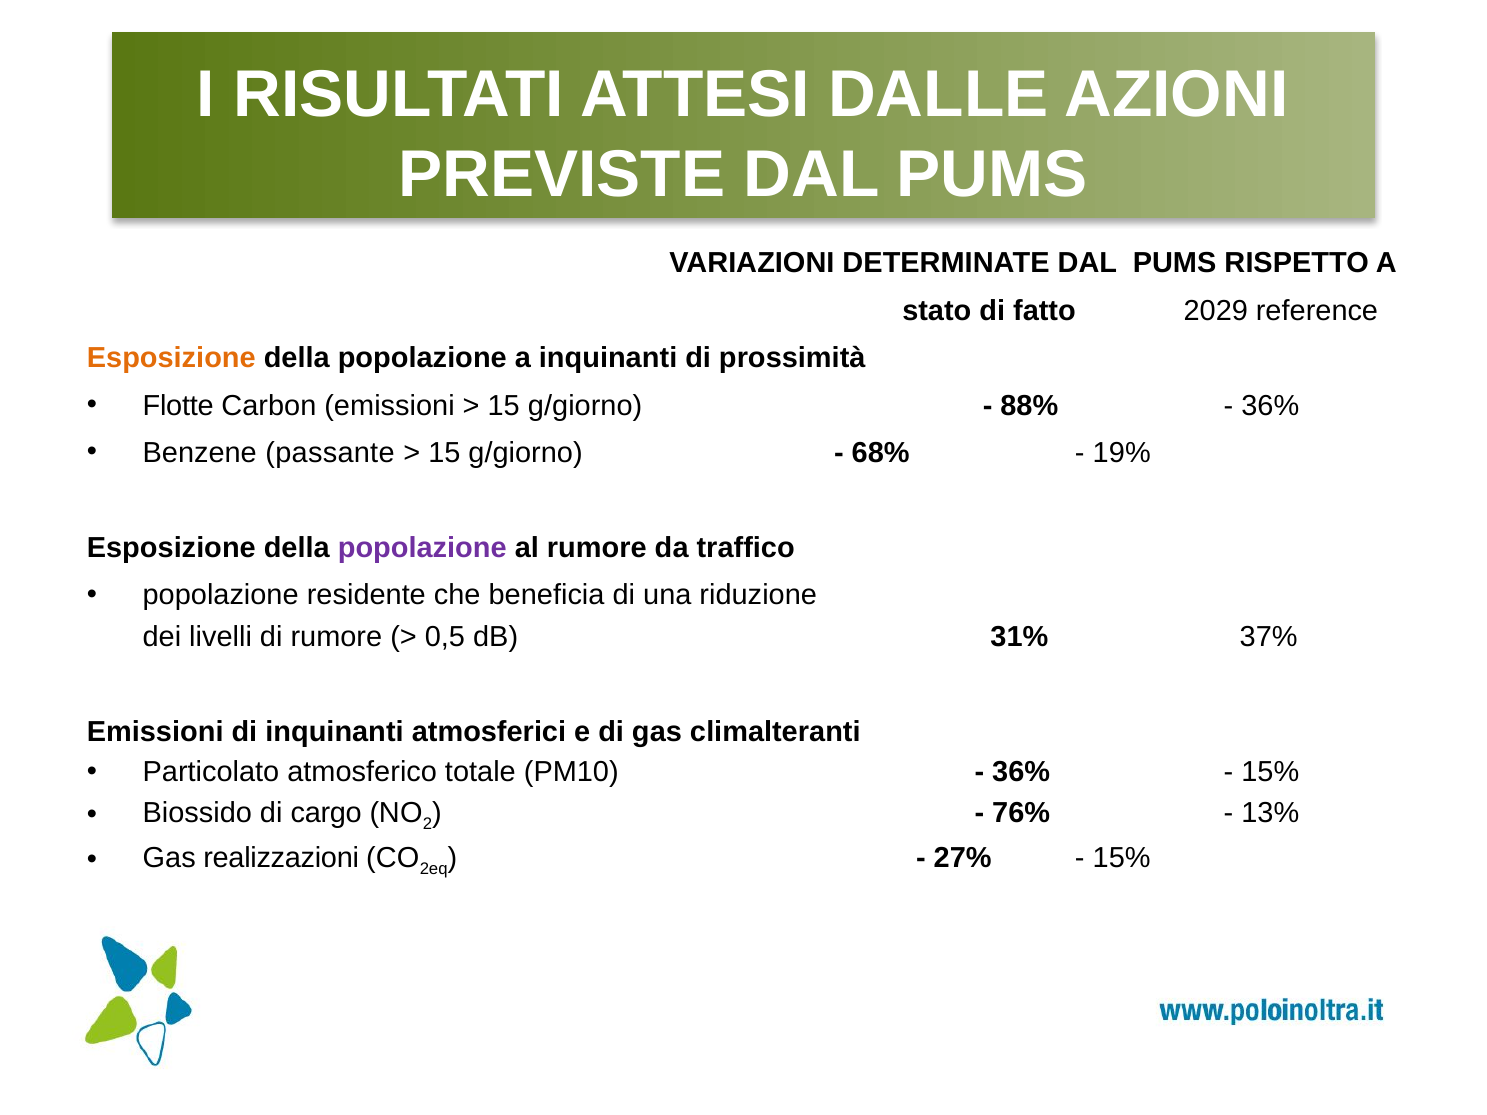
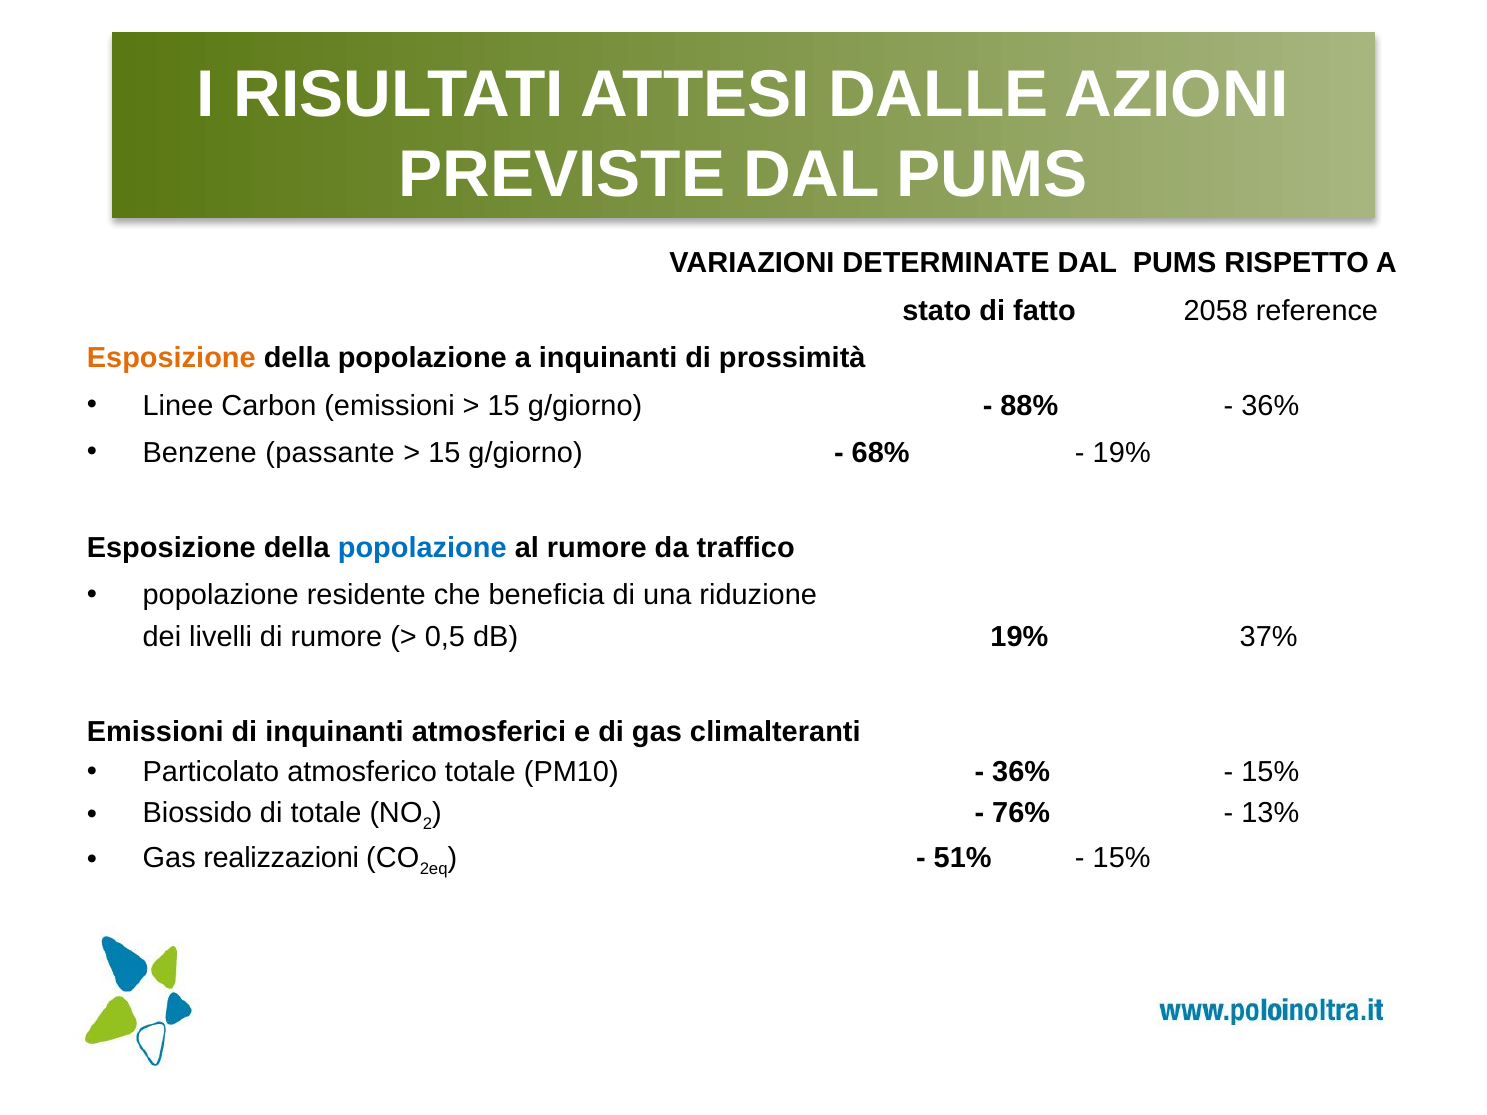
2029: 2029 -> 2058 (1216, 311)
Flotte: Flotte -> Linee (178, 406)
popolazione colour: purple -> blue (422, 548)
dB 31%: 31% -> 19% (1019, 637)
di cargo: cargo -> totale (326, 813)
27%: 27% -> 51% (963, 858)
